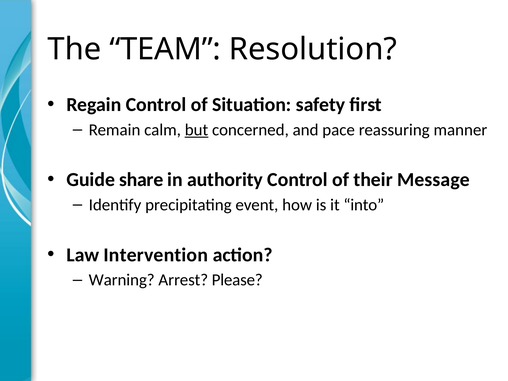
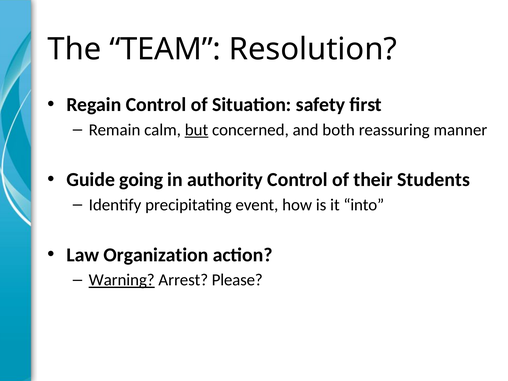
pace: pace -> both (339, 130)
share: share -> going (141, 180)
Message: Message -> Students (434, 180)
Intervention: Intervention -> Organization (156, 255)
Warning underline: none -> present (122, 280)
